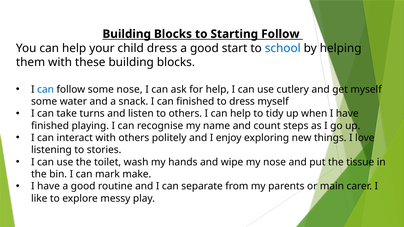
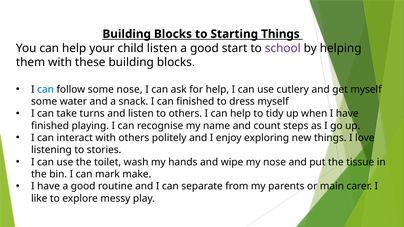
Starting Follow: Follow -> Things (280, 34)
child dress: dress -> listen (162, 48)
school colour: blue -> purple (283, 48)
